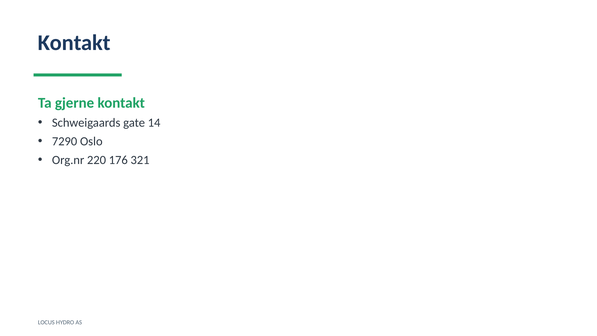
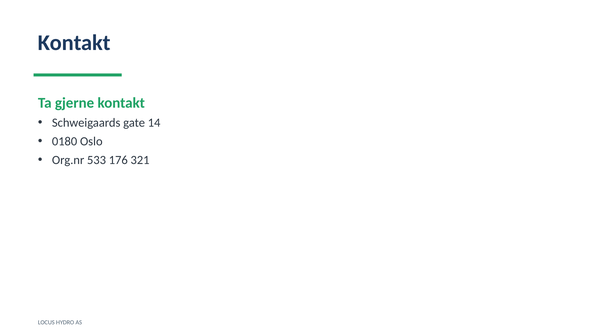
7290: 7290 -> 0180 (65, 141)
220: 220 -> 533 (97, 160)
